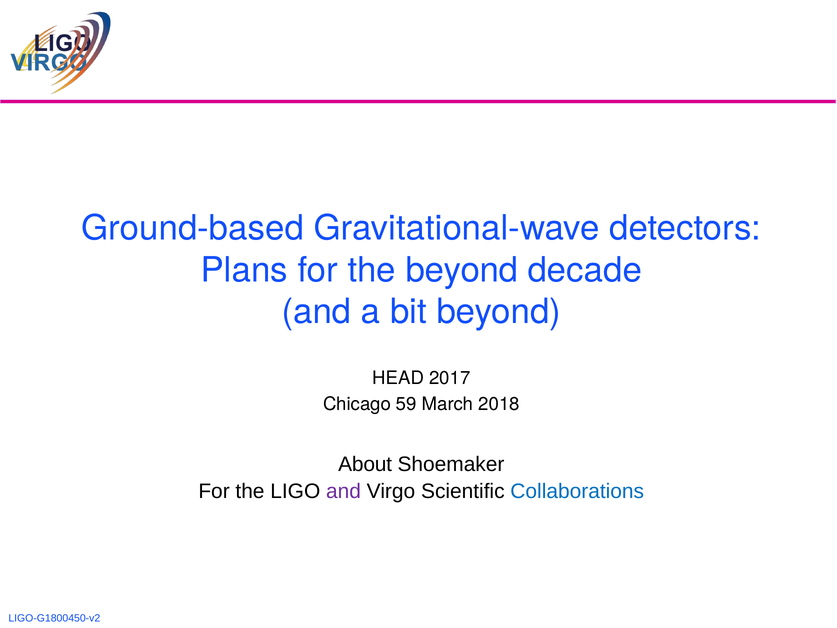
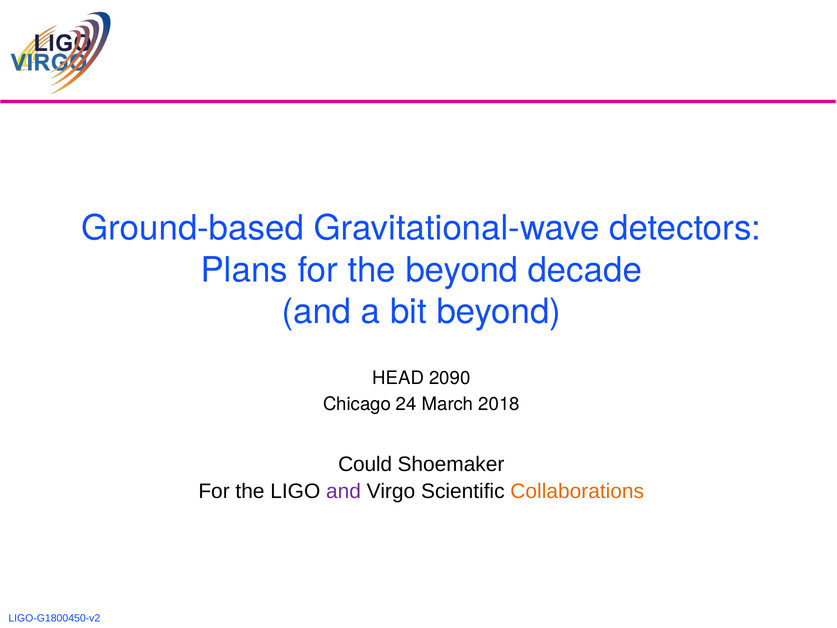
2017: 2017 -> 2090 (450, 378)
59: 59 -> 24 (406, 404)
About: About -> Could (365, 464)
Collaborations colour: blue -> orange (577, 491)
